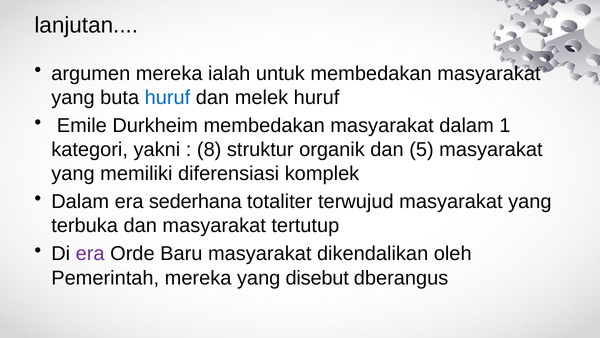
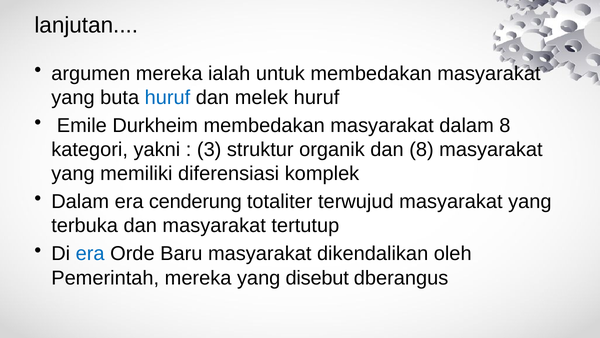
dalam 1: 1 -> 8 (505, 125)
8: 8 -> 3 (209, 149)
dan 5: 5 -> 8 (421, 149)
sederhana: sederhana -> cenderung (195, 201)
era colour: purple -> blue (90, 253)
